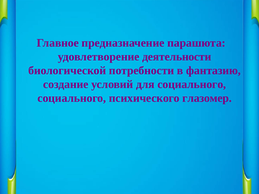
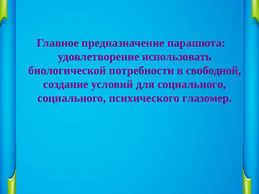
деятельности: деятельности -> использовать (177, 57)
фантазию: фантазию -> свободной (214, 71)
